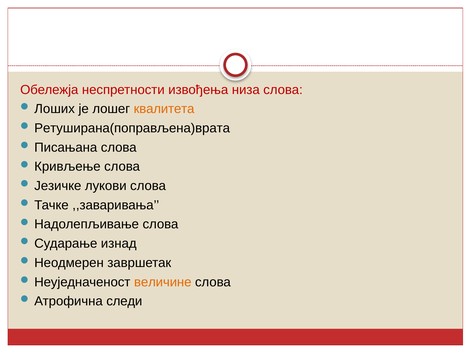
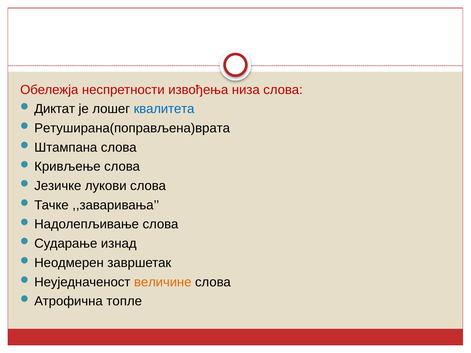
Лоших: Лоших -> Диктат (55, 109)
квалитета colour: orange -> blue (164, 109)
Писањана: Писањана -> Штампана (66, 147)
следи: следи -> топле (124, 301)
